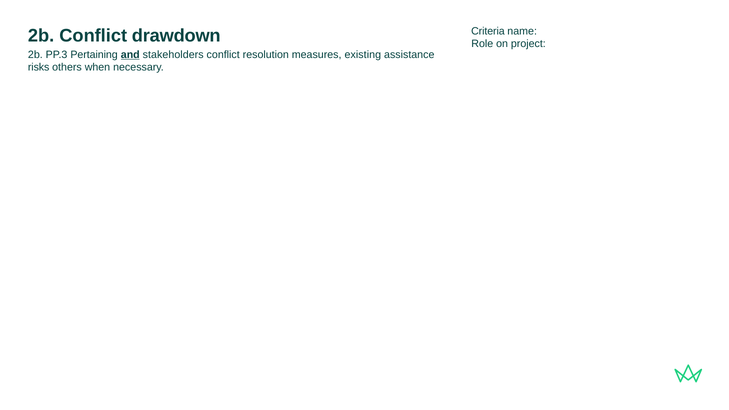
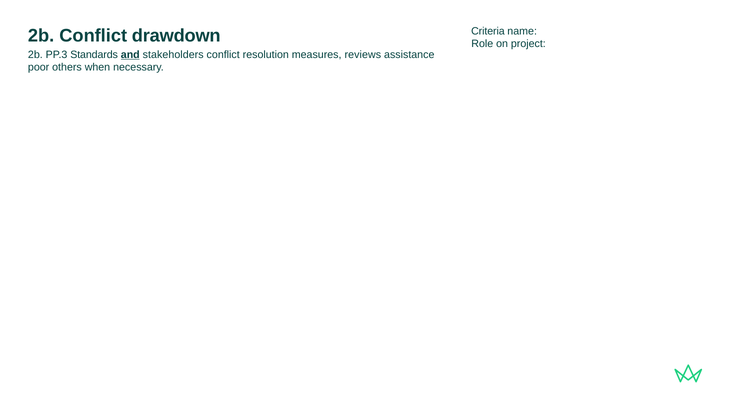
Pertaining: Pertaining -> Standards (94, 55)
existing: existing -> reviews (363, 55)
risks: risks -> poor (39, 67)
